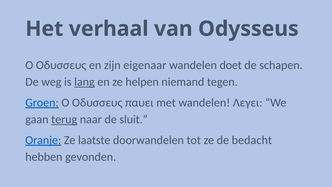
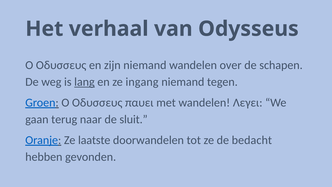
zijn eigenaar: eigenaar -> niemand (145, 65)
doet: doet -> over (231, 65)
helpen: helpen -> ingang (142, 82)
terug underline: present -> none (64, 119)
